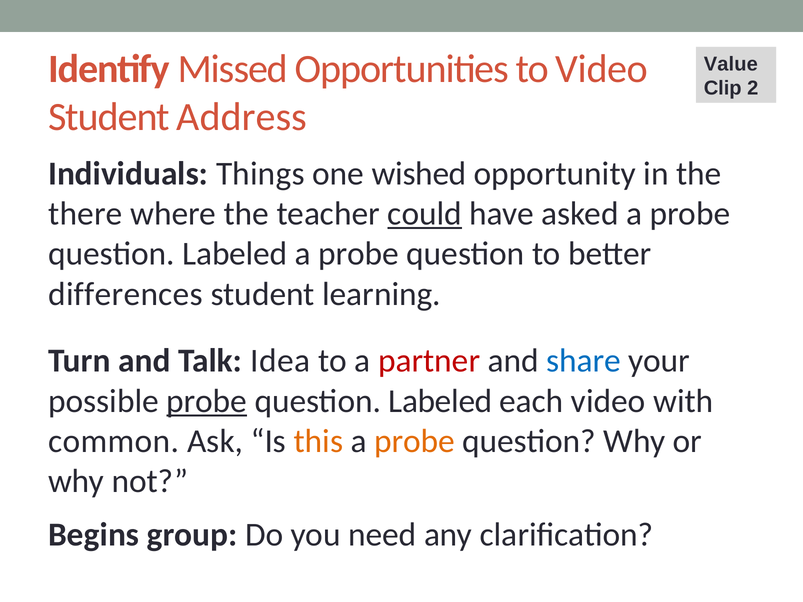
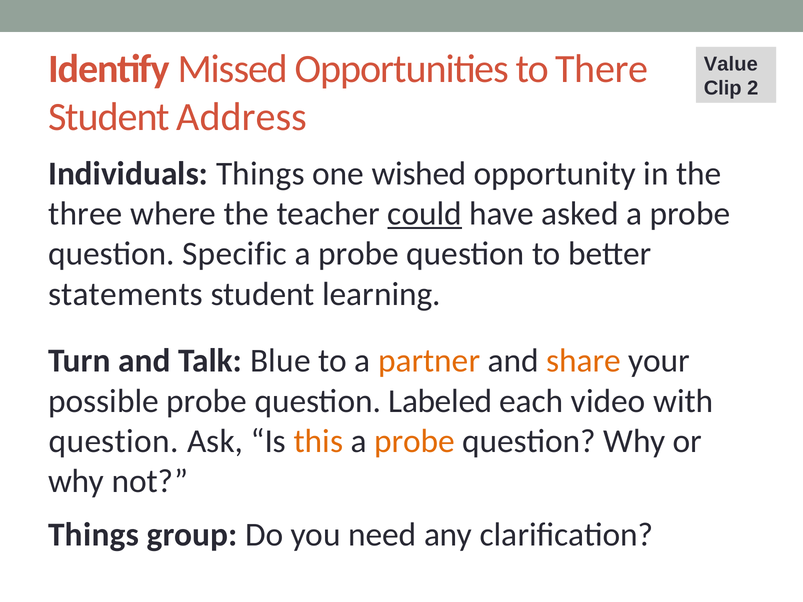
to Video: Video -> There (602, 69)
there: there -> three (85, 214)
Labeled: Labeled -> Specific (235, 254)
differences: differences -> statements (126, 294)
Idea: Idea -> Blue (280, 361)
partner colour: red -> orange (429, 361)
share colour: blue -> orange (584, 361)
probe underline: present -> none (207, 401)
common: common -> question (114, 441)
Begins: Begins -> Things (94, 535)
